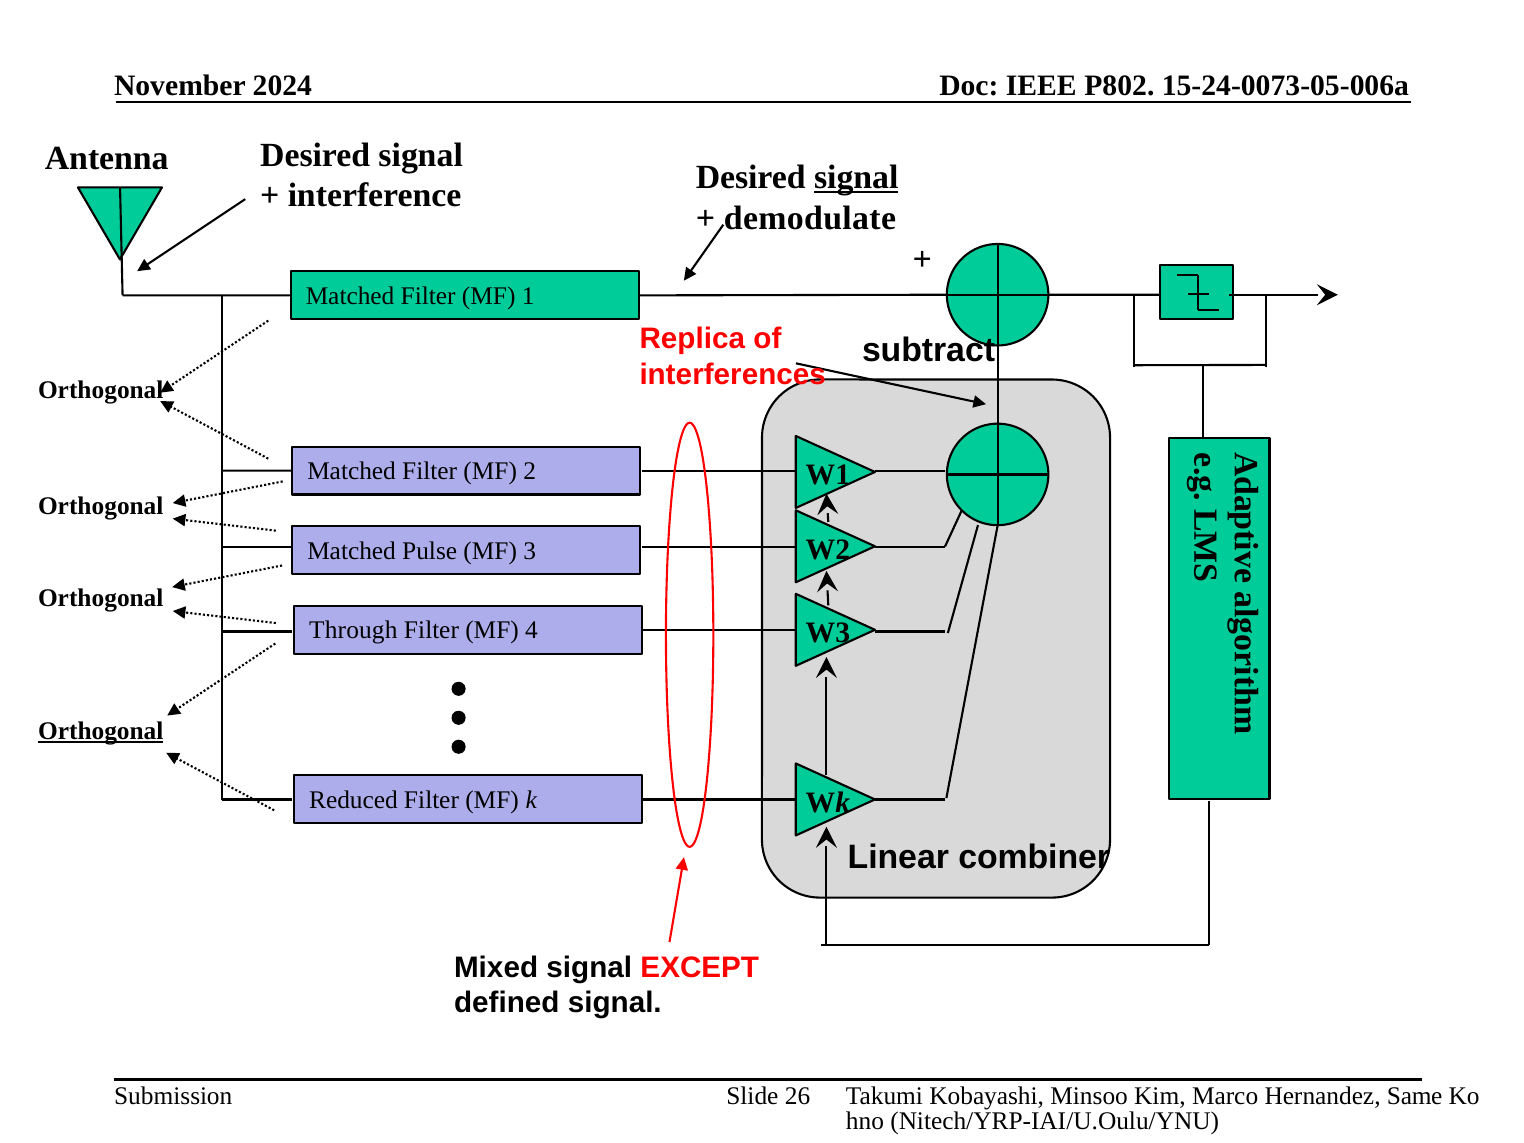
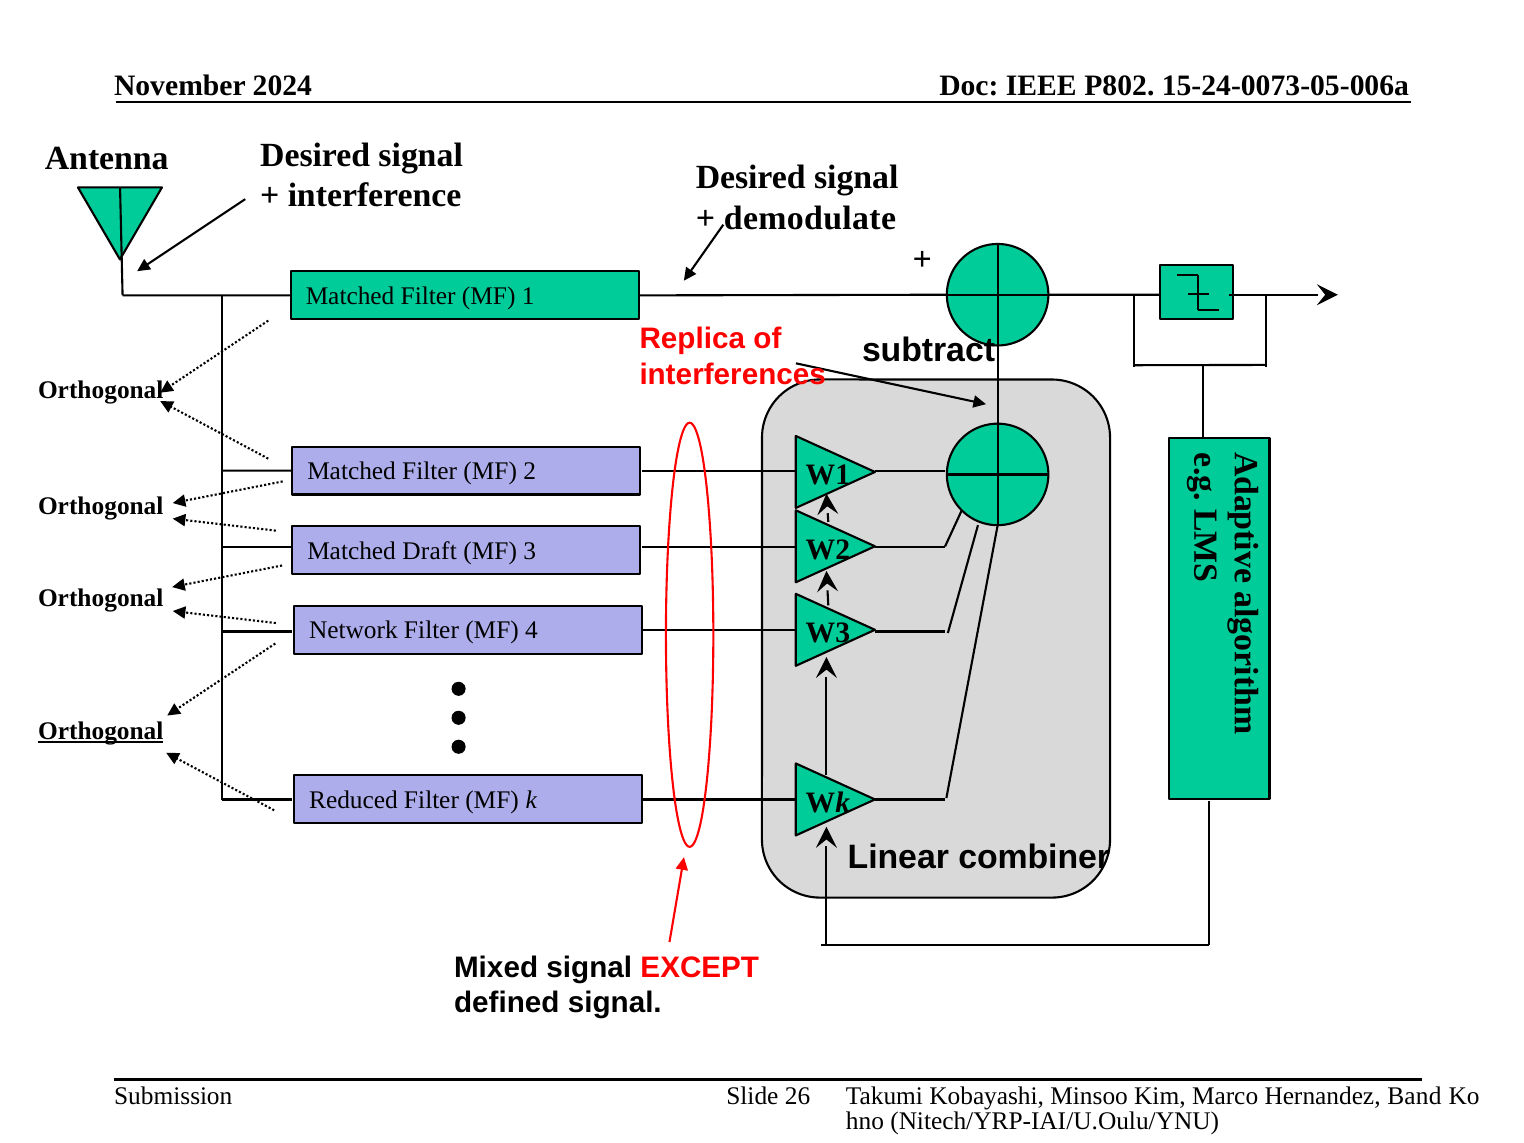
signal underline: present -> none (856, 178)
Pulse: Pulse -> Draft (430, 551)
Through: Through -> Network (353, 630)
Same: Same -> Band (1414, 1096)
